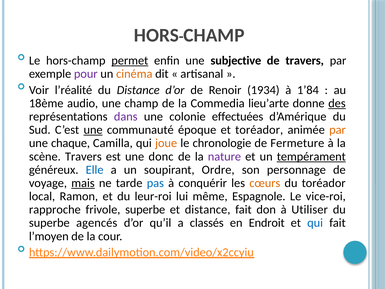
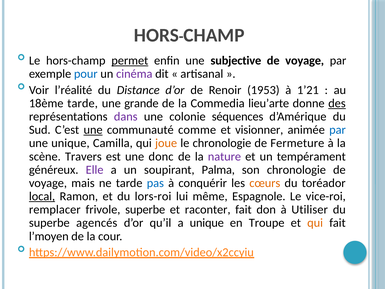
travers: travers -> voyage (305, 61)
pour colour: purple -> blue (86, 74)
cinéma colour: orange -> purple (134, 74)
1934: 1934 -> 1953 (263, 90)
1’84: 1’84 -> 1’21 (308, 90)
18ème audio: audio -> tarde (83, 103)
une champ: champ -> grande (141, 103)
effectuées: effectuées -> séquences (238, 117)
époque: époque -> comme (197, 130)
et toréador: toréador -> visionner (259, 130)
par colour: orange -> blue (337, 130)
une chaque: chaque -> unique (70, 143)
tempérament underline: present -> none (311, 156)
Elle colour: blue -> purple (95, 170)
Ordre: Ordre -> Palma (218, 170)
son personnage: personnage -> chronologie (296, 170)
mais underline: present -> none (83, 183)
local underline: none -> present (42, 196)
leur-roi: leur-roi -> lors-roi (153, 196)
rapproche: rapproche -> remplacer (55, 209)
et distance: distance -> raconter (208, 209)
a classés: classés -> unique (207, 223)
Endroit: Endroit -> Troupe (267, 223)
qui colour: blue -> orange (315, 223)
